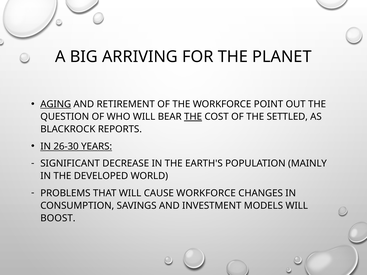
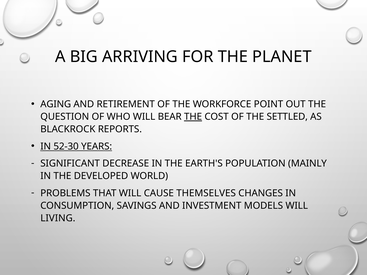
AGING underline: present -> none (56, 104)
26-30: 26-30 -> 52-30 (66, 146)
CAUSE WORKFORCE: WORKFORCE -> THEMSELVES (206, 193)
BOOST: BOOST -> LIVING (58, 218)
